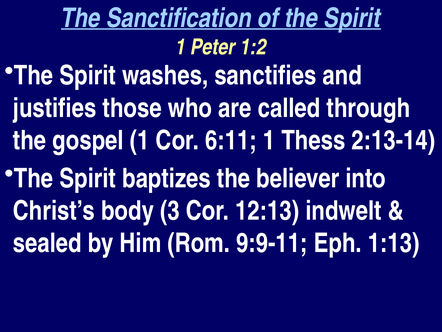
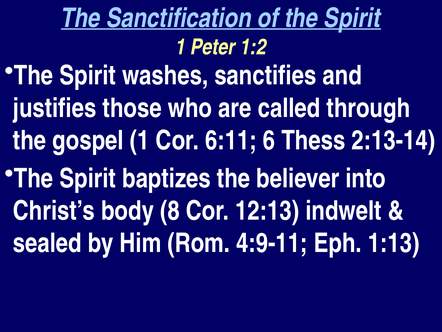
6:11 1: 1 -> 6 (269, 140)
3: 3 -> 8 (170, 211)
9:9-11: 9:9-11 -> 4:9-11 (272, 243)
